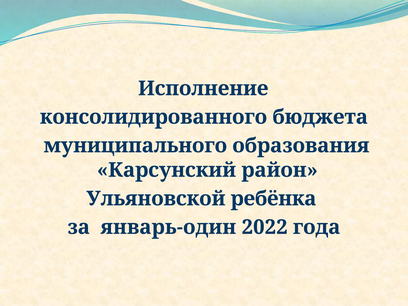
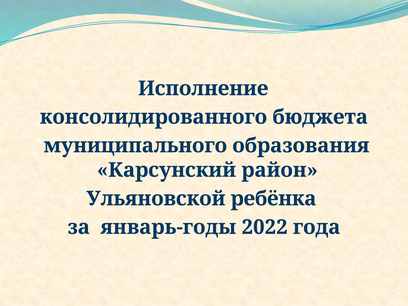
январь-один: январь-один -> январь-годы (168, 227)
